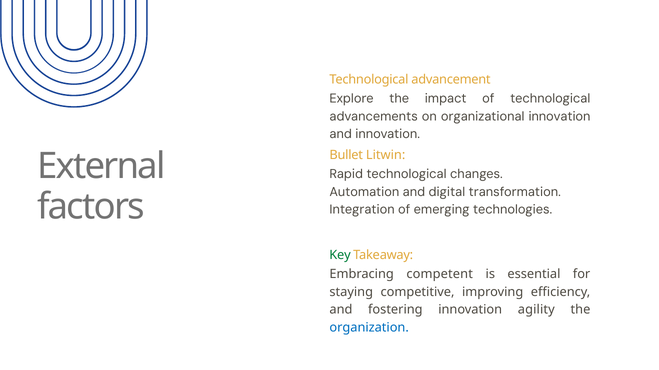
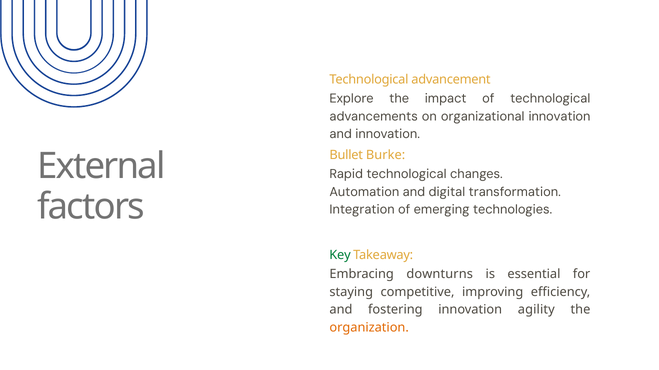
Litwin: Litwin -> Burke (386, 155)
competent: competent -> downturns (440, 274)
organization colour: blue -> orange (369, 328)
